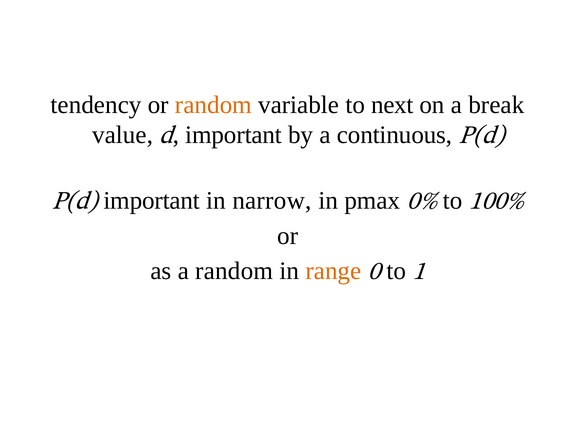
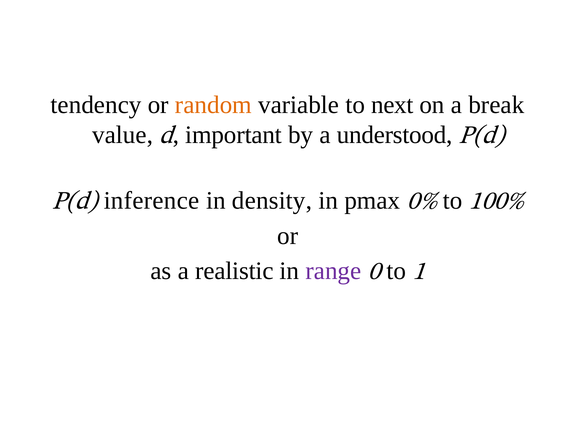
continuous: continuous -> understood (395, 135)
important: important -> inference (152, 200)
narrow: narrow -> density (272, 200)
a random: random -> realistic (234, 271)
range colour: orange -> purple (333, 271)
